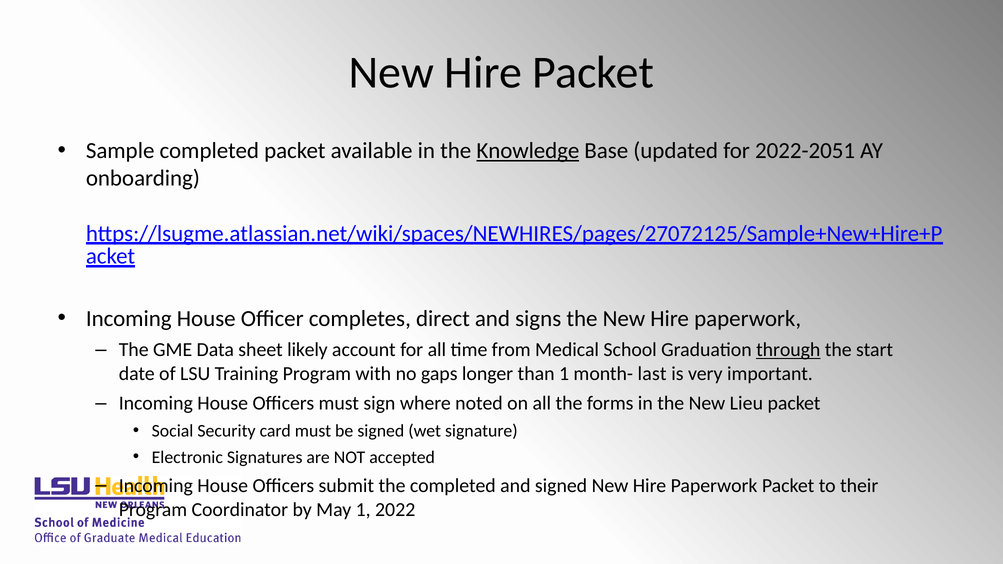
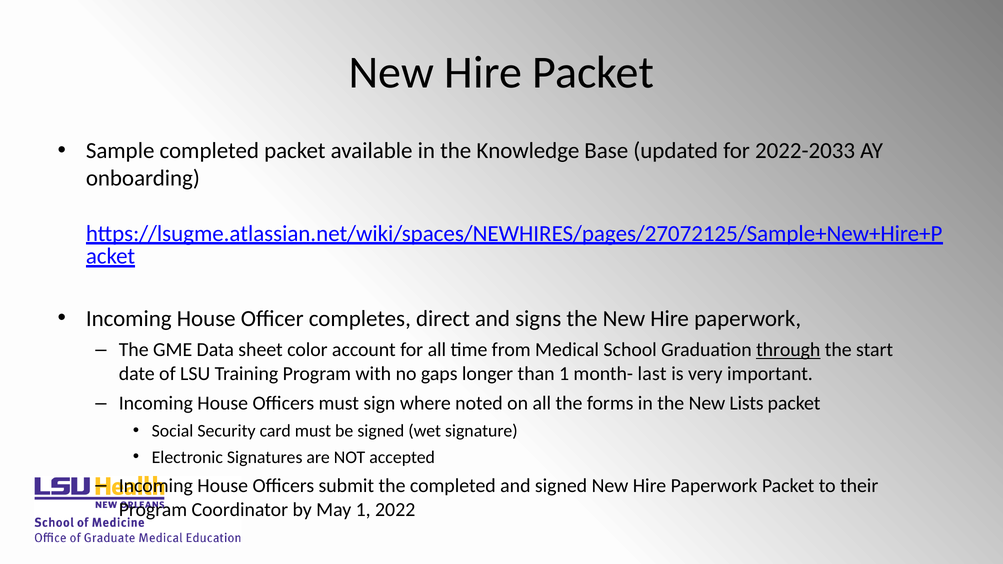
Knowledge underline: present -> none (528, 151)
2022-2051: 2022-2051 -> 2022-2033 (805, 151)
likely: likely -> color (307, 350)
Lieu: Lieu -> Lists (747, 404)
